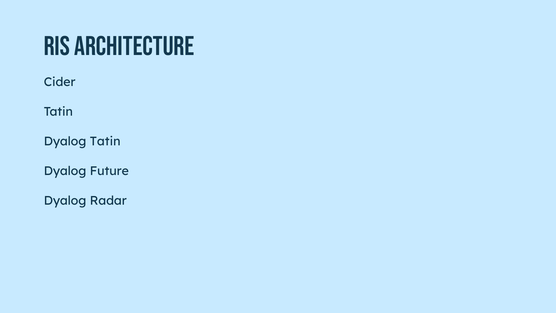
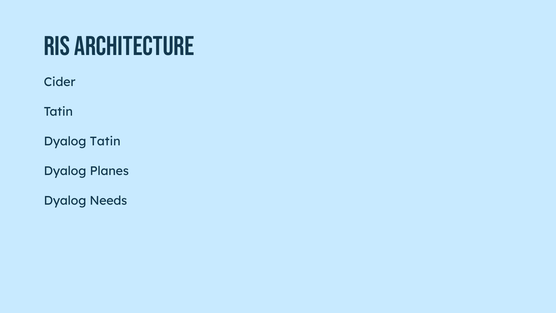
Future: Future -> Planes (109, 171)
Radar: Radar -> Needs (108, 201)
